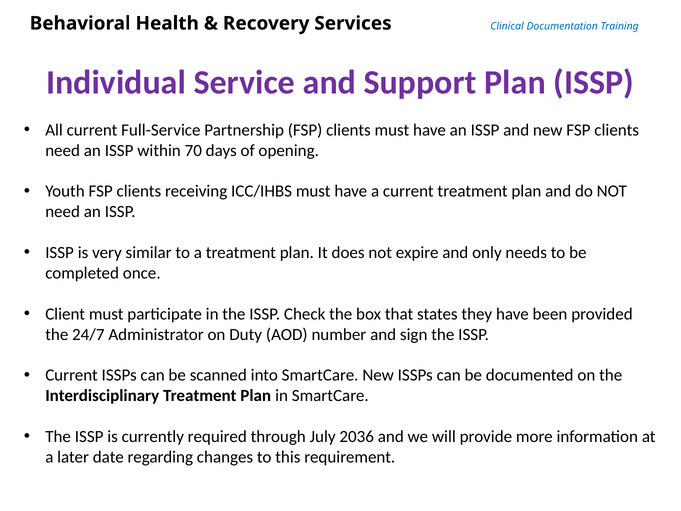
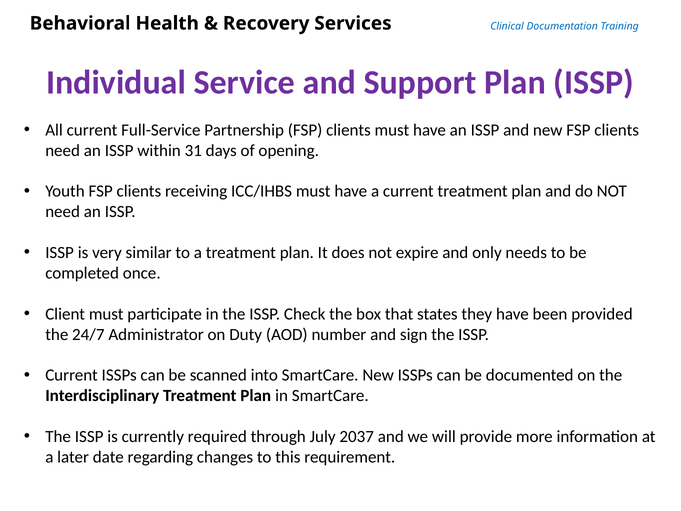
70: 70 -> 31 (193, 150)
2036: 2036 -> 2037 (357, 436)
